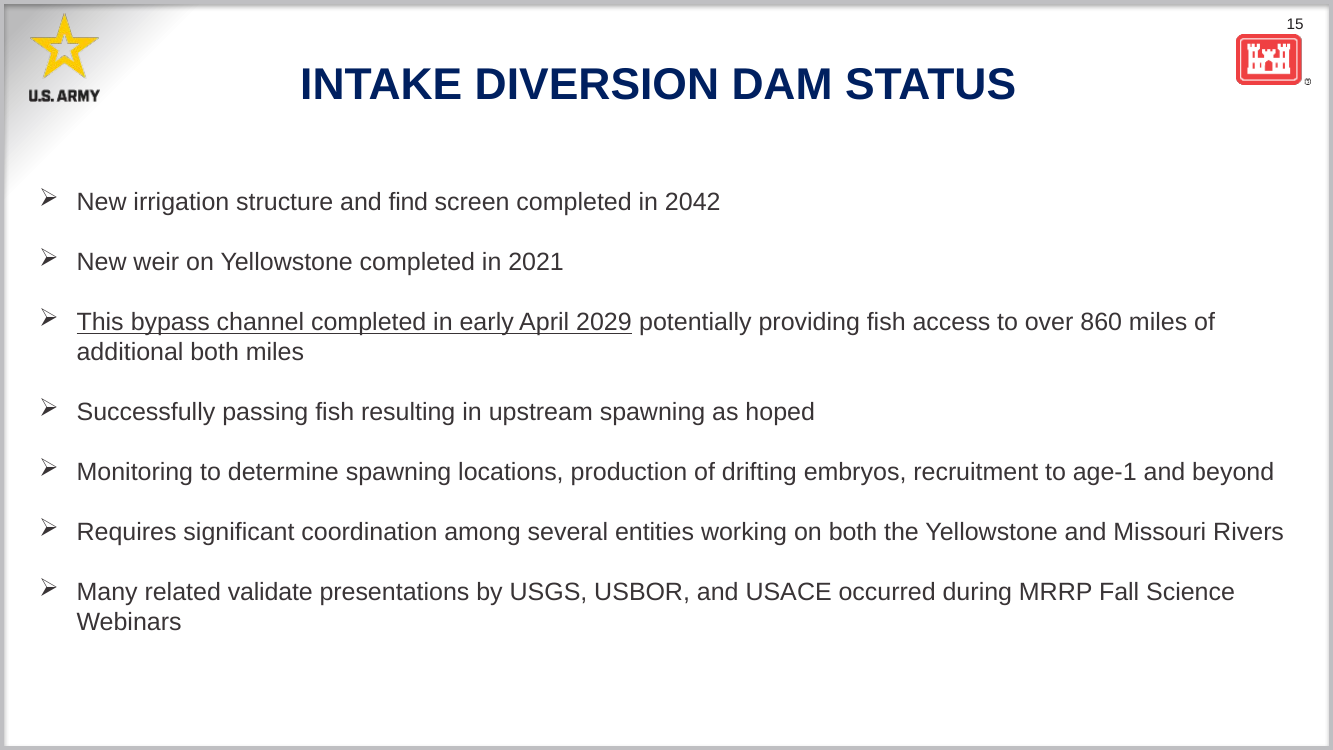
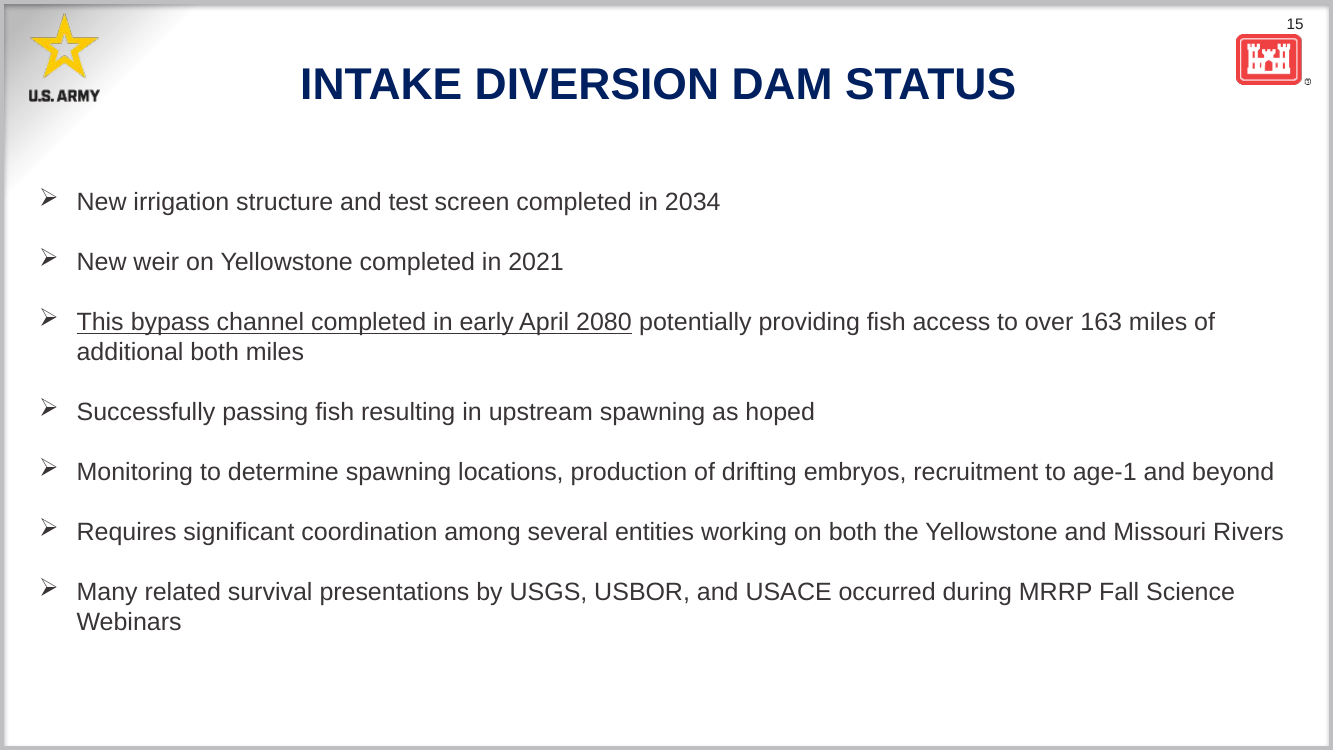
find: find -> test (408, 202)
2042: 2042 -> 2034 (693, 202)
2029: 2029 -> 2080 (604, 322)
860: 860 -> 163 (1101, 322)
validate: validate -> survival (270, 592)
